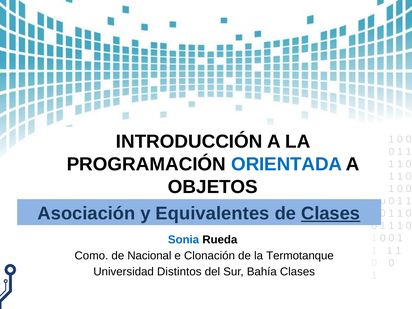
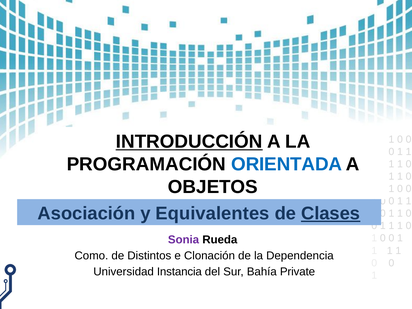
INTRODUCCIÓN underline: none -> present (189, 142)
Sonia colour: blue -> purple (184, 240)
Nacional: Nacional -> Distintos (149, 256)
Termotanque: Termotanque -> Dependencia (300, 256)
Distintos: Distintos -> Instancia (179, 272)
Bahía Clases: Clases -> Private (297, 272)
